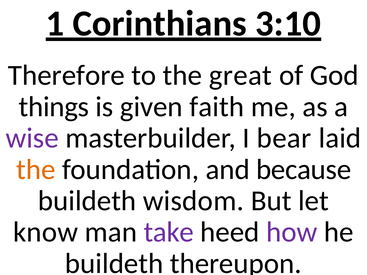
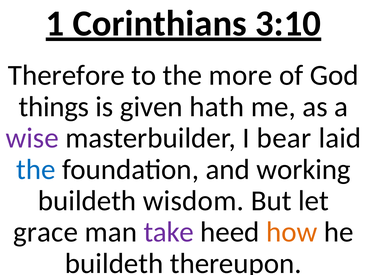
great: great -> more (240, 75)
faith: faith -> hath (217, 107)
the colour: orange -> blue (36, 170)
because: because -> working (304, 170)
know: know -> grace (46, 232)
how colour: purple -> orange (292, 232)
